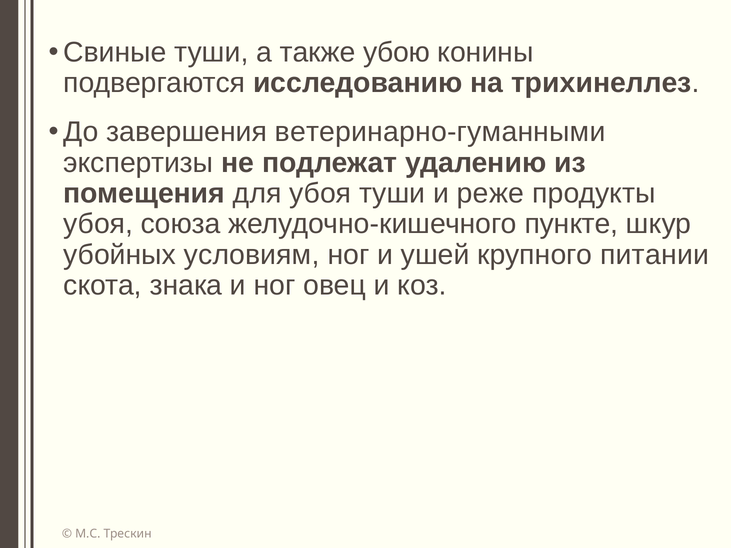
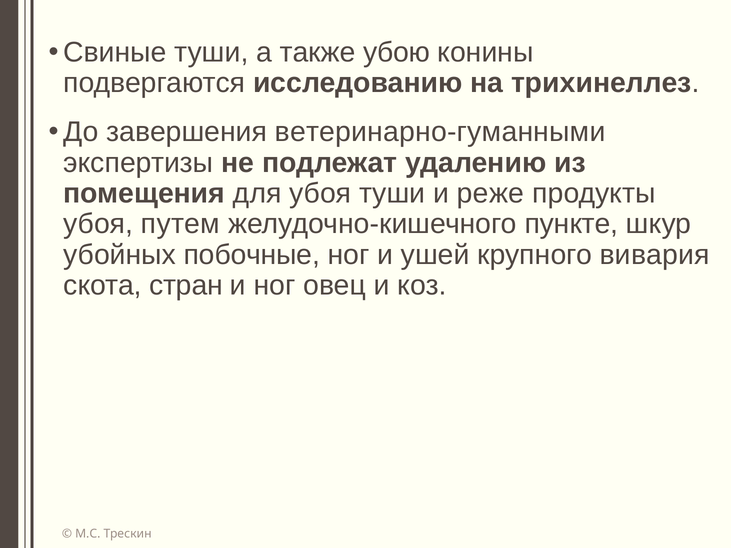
союза: союза -> путем (180, 224)
условиям: условиям -> побочные (252, 255)
питании: питании -> вивария (655, 255)
знака: знака -> стран (186, 286)
